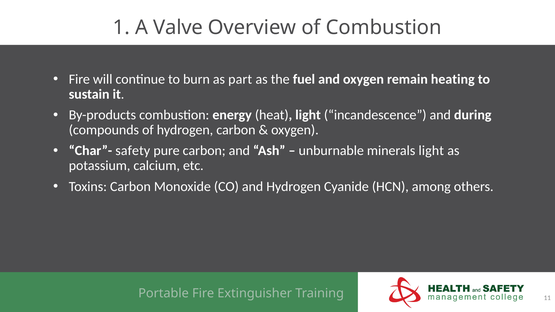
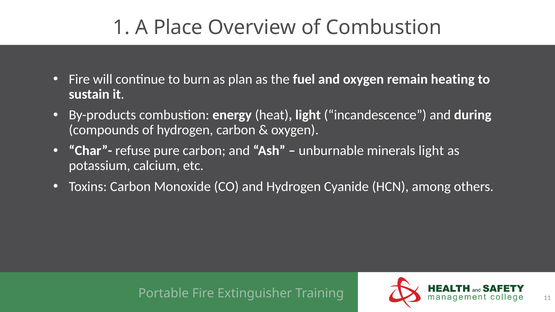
Valve: Valve -> Place (178, 28)
part: part -> plan (240, 79)
safety: safety -> refuse (133, 151)
